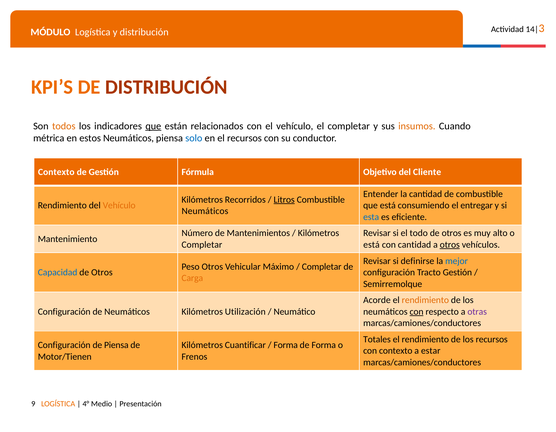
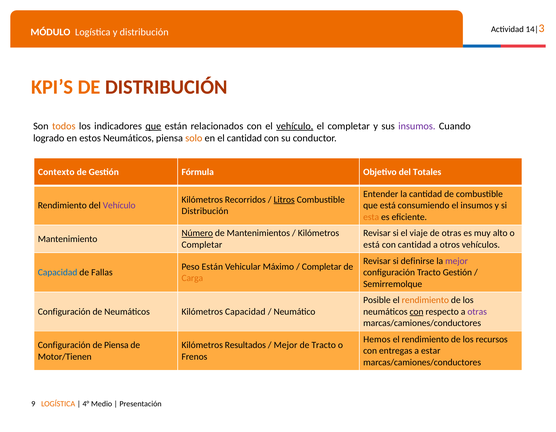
vehículo underline: none -> present (295, 126)
insumos colour: orange -> purple (417, 126)
métrica: métrica -> logrado (49, 138)
solo colour: blue -> orange (194, 138)
el recursos: recursos -> cantidad (244, 138)
Cliente: Cliente -> Totales (427, 172)
Vehículo colour: orange -> purple (119, 206)
el entregar: entregar -> insumos (477, 206)
Neumáticos: Neumáticos -> Distribución (205, 211)
esta colour: blue -> orange (371, 217)
Número underline: none -> present (197, 233)
todo: todo -> viaje (419, 233)
otros: otros -> otras (452, 233)
otros underline: present -> none (450, 245)
mejor colour: blue -> purple (457, 261)
Peso Otros: Otros -> Están (212, 267)
Otros: Otros -> Fallas (102, 273)
Acorde: Acorde -> Posible (377, 300)
Kilómetros Utilización: Utilización -> Capacidad (245, 312)
Totales: Totales -> Hemos (377, 340)
Cuantificar: Cuantificar -> Resultados (245, 345)
Forma: Forma -> Mejor (286, 345)
de Forma: Forma -> Tracto (324, 345)
con contexto: contexto -> entregas (396, 351)
